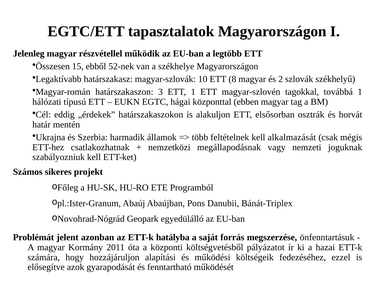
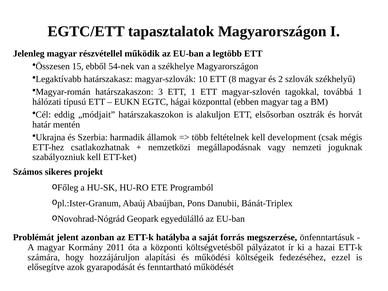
52-nek: 52-nek -> 54-nek (121, 66)
„érdekek: „érdekek -> „módjait (97, 115)
alkalmazását: alkalmazását -> development (292, 137)
